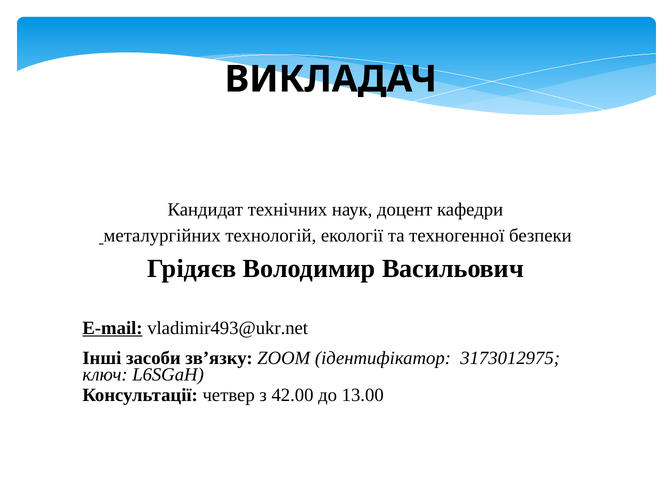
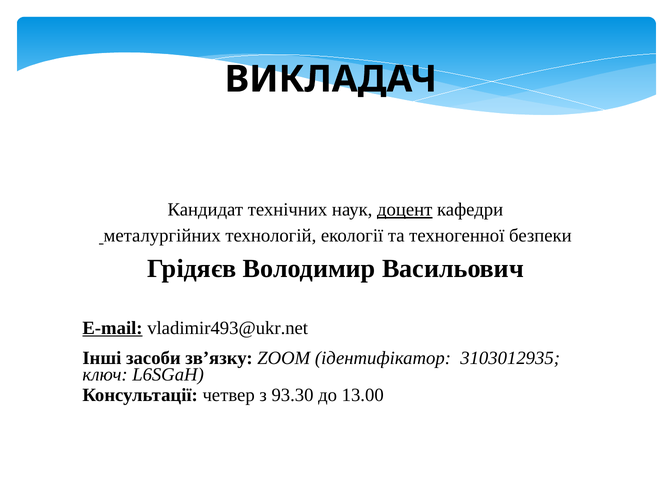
доцент underline: none -> present (405, 210)
3173012975: 3173012975 -> 3103012935 (510, 358)
42.00: 42.00 -> 93.30 (293, 395)
